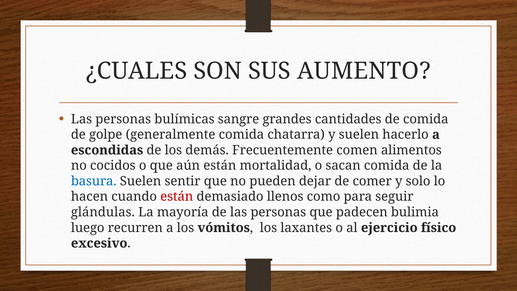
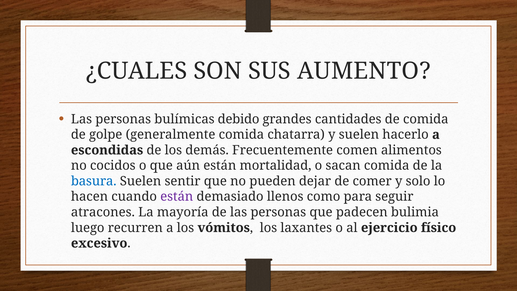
sangre: sangre -> debido (239, 119)
están colour: red -> purple (177, 197)
glándulas: glándulas -> atracones (103, 212)
